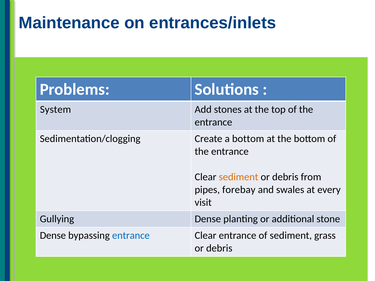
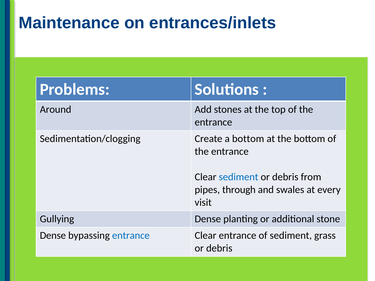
System: System -> Around (56, 110)
sediment colour: orange -> blue (239, 177)
forebay: forebay -> through (239, 190)
